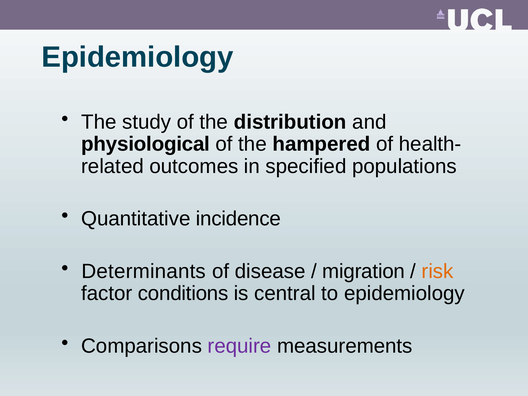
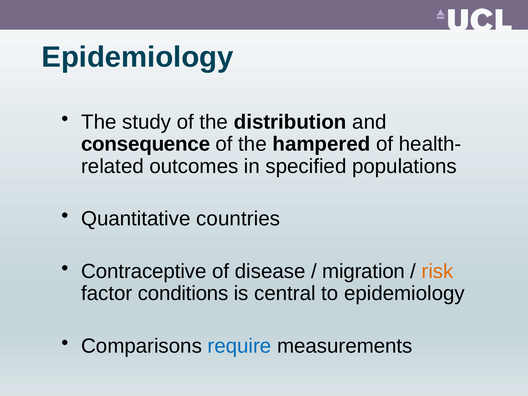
physiological: physiological -> consequence (146, 144)
incidence: incidence -> countries (238, 219)
Determinants: Determinants -> Contraceptive (144, 271)
require colour: purple -> blue (239, 346)
